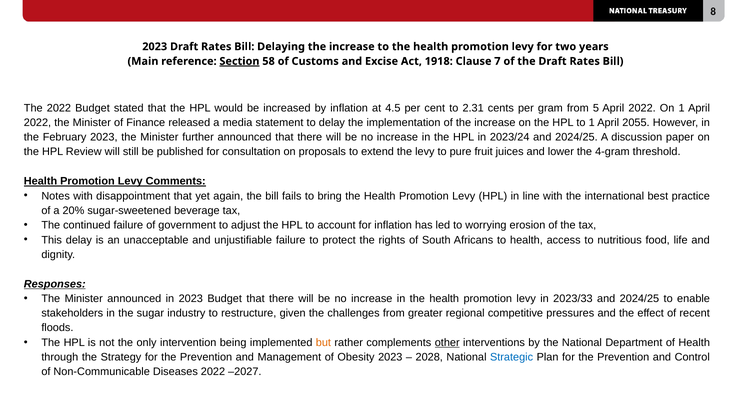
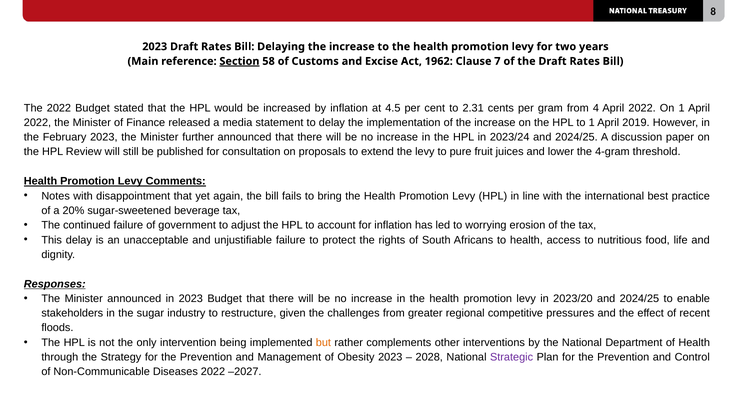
1918: 1918 -> 1962 (439, 61)
5: 5 -> 4 (596, 108)
2055: 2055 -> 2019 (636, 123)
2023/33: 2023/33 -> 2023/20 (573, 299)
other underline: present -> none (447, 343)
Strategic colour: blue -> purple (512, 357)
